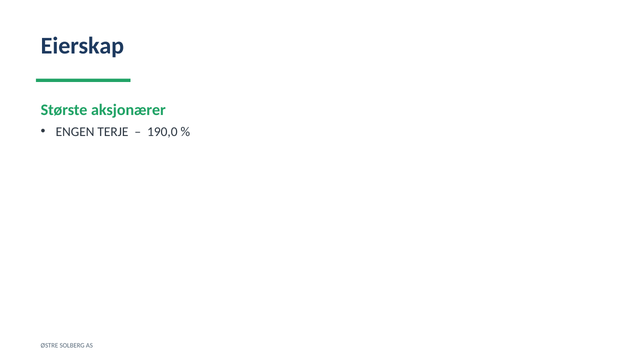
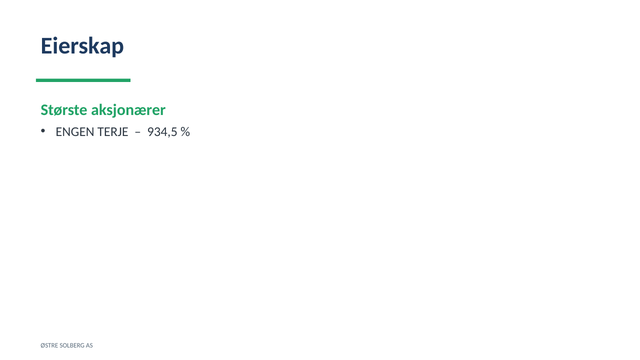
190,0: 190,0 -> 934,5 (162, 132)
